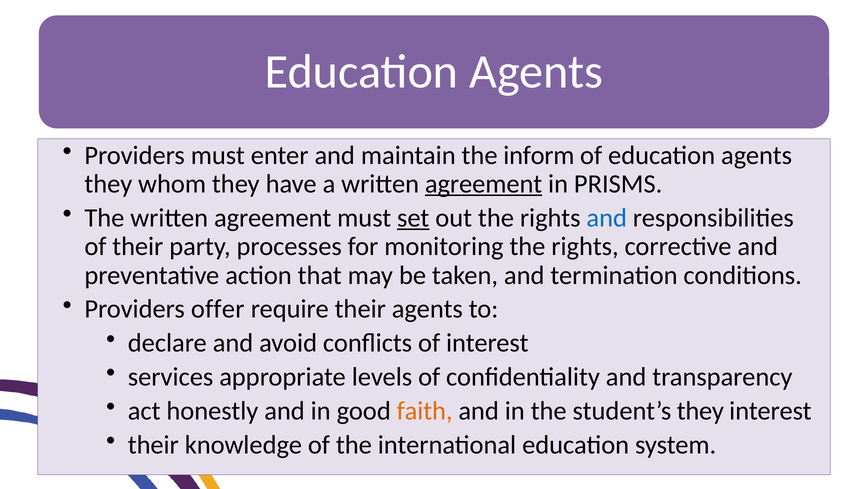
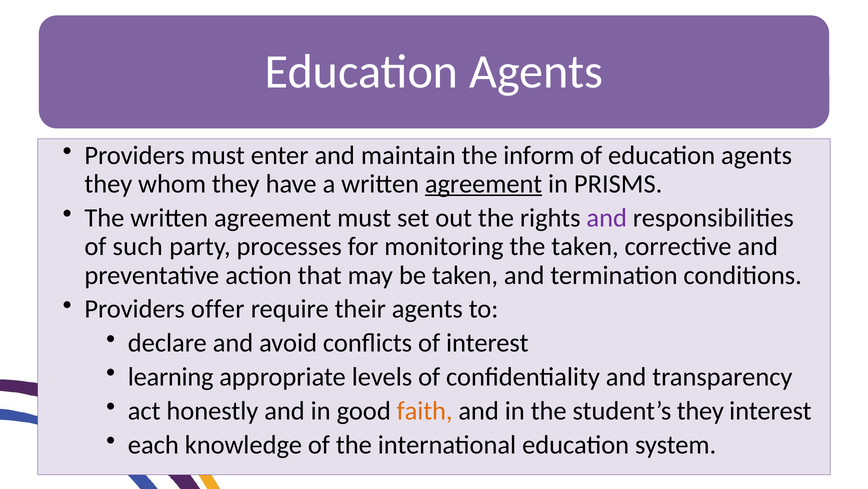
set underline: present -> none (413, 218)
and colour: blue -> purple (607, 218)
of their: their -> such (138, 246)
monitoring the rights: rights -> taken (585, 246)
services: services -> learning (171, 377)
their: their -> each (153, 445)
